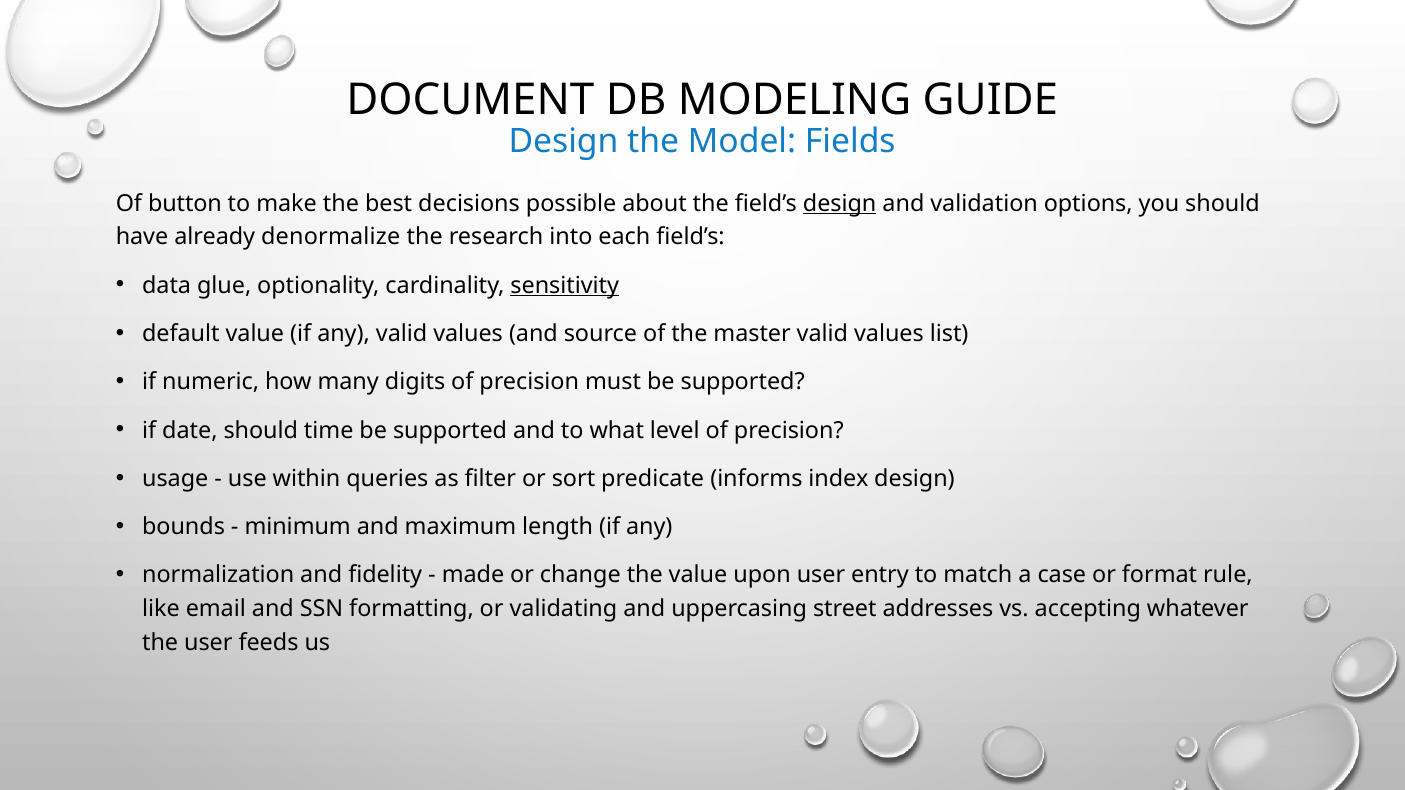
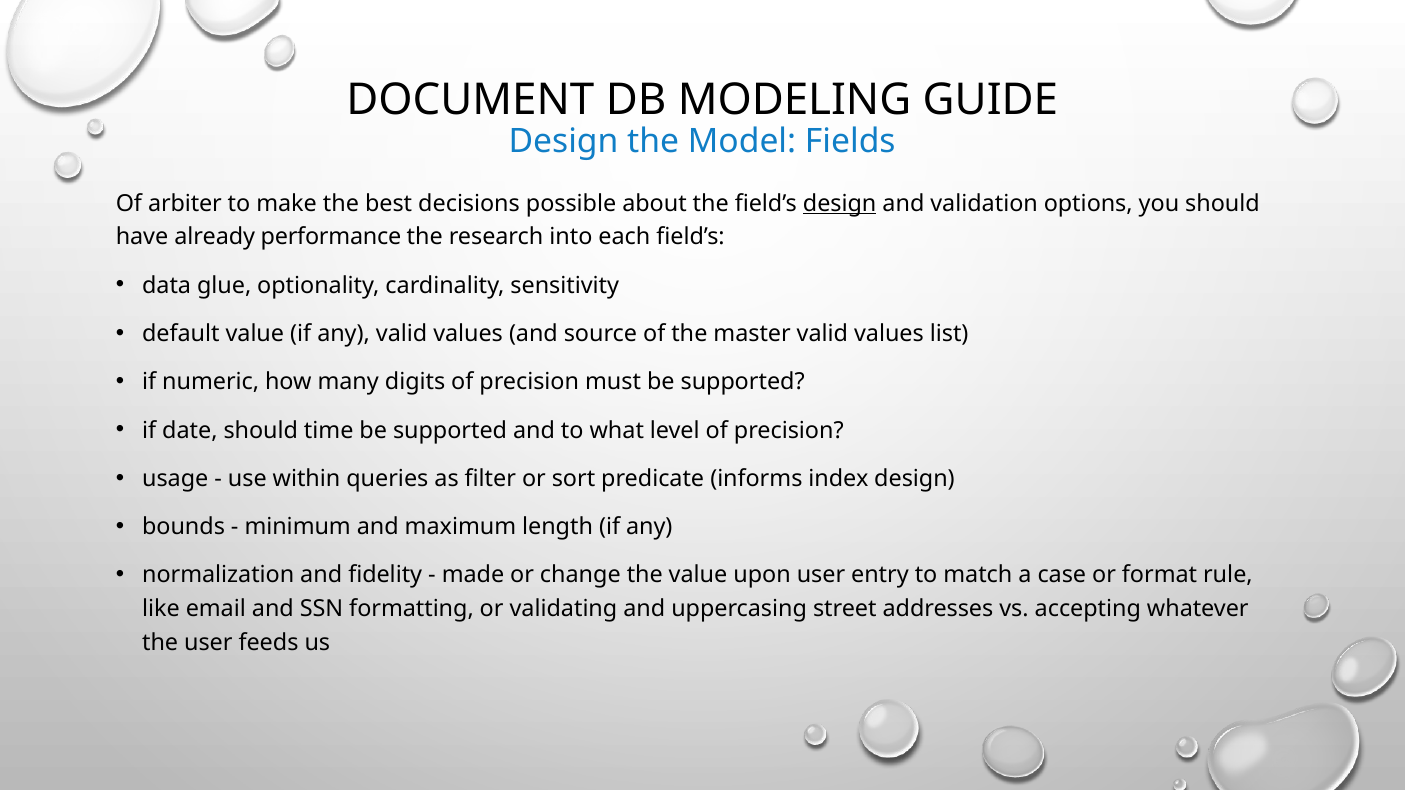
button: button -> arbiter (185, 203)
denormalize: denormalize -> performance (331, 237)
sensitivity underline: present -> none (565, 286)
